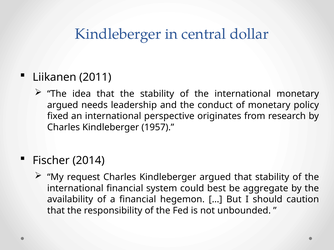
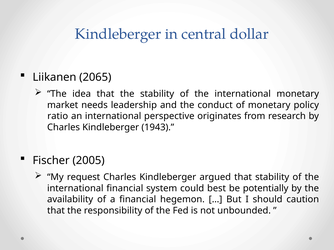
2011: 2011 -> 2065 (95, 77)
argued: argued -> market (63, 105)
fixed: fixed -> ratio (58, 116)
1957: 1957 -> 1943 (158, 128)
2014: 2014 -> 2005 (89, 161)
aggregate: aggregate -> potentially (266, 189)
